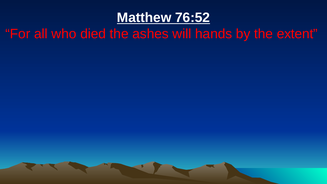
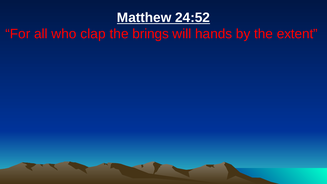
76:52: 76:52 -> 24:52 (193, 18)
died: died -> clap (93, 34)
ashes: ashes -> brings (151, 34)
